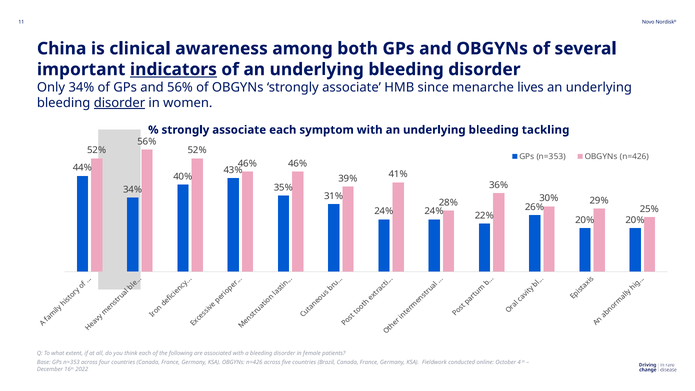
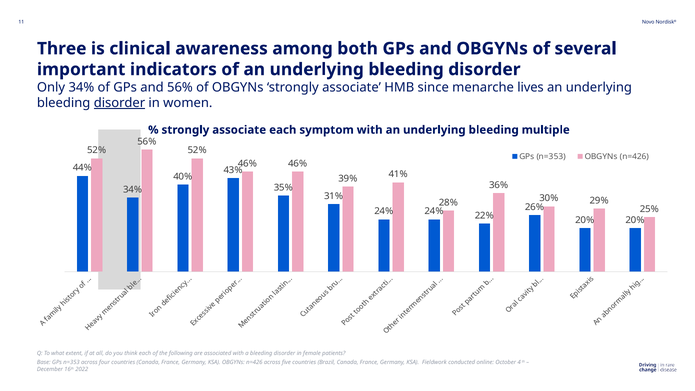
China: China -> Three (62, 49)
indicators underline: present -> none (173, 69)
tackling: tackling -> multiple (546, 130)
